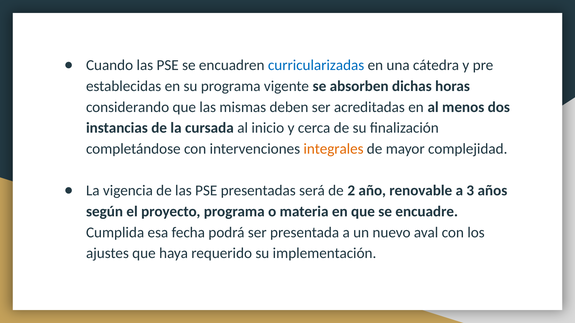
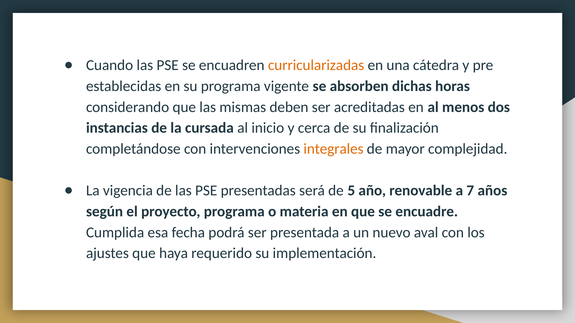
curricularizadas colour: blue -> orange (316, 65)
2: 2 -> 5 (351, 191)
3: 3 -> 7 (470, 191)
